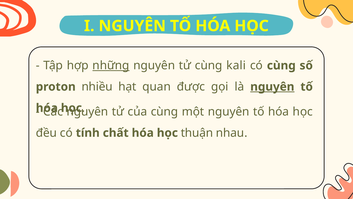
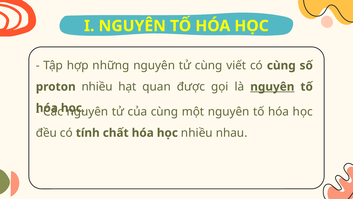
những underline: present -> none (111, 65)
kali: kali -> viết (236, 65)
thuận: thuận -> nhiều (197, 133)
